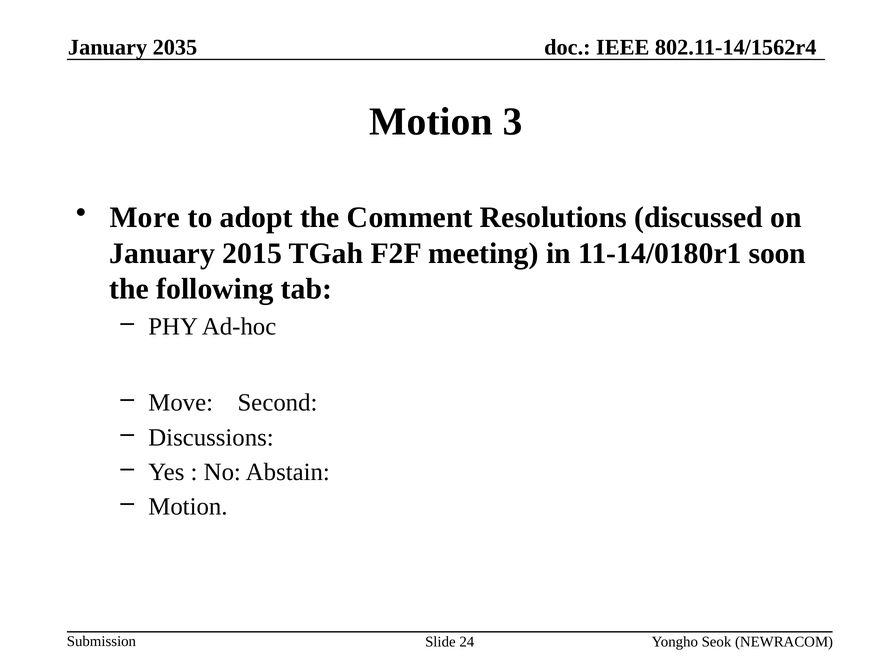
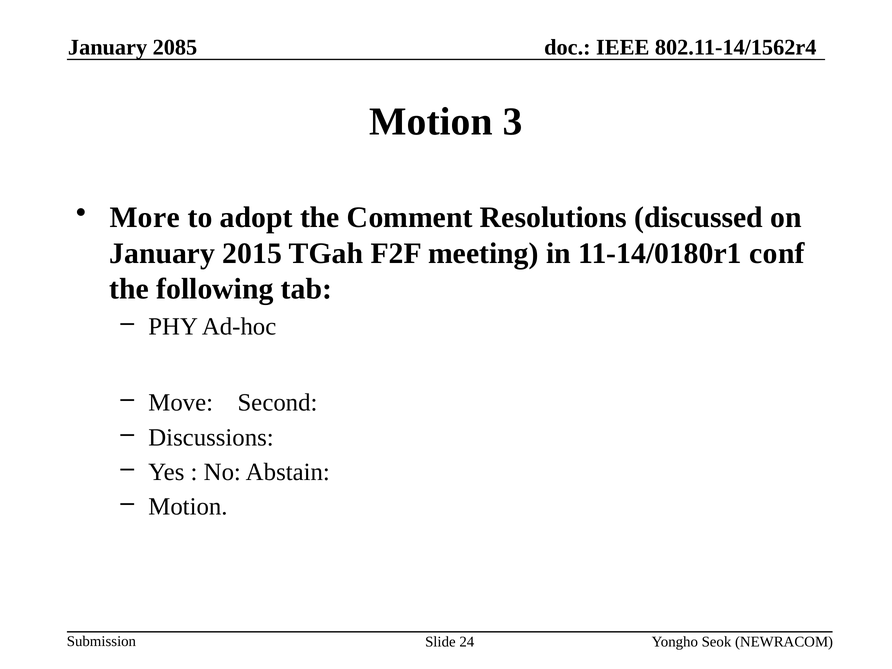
2035: 2035 -> 2085 (175, 48)
soon: soon -> conf (777, 253)
